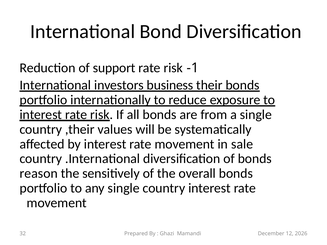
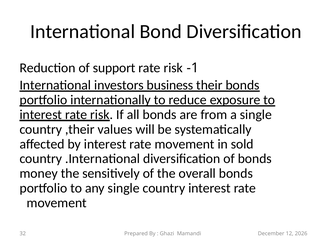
sale: sale -> sold (242, 144)
reason: reason -> money (39, 174)
